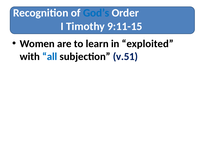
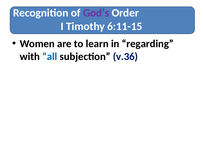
God’s colour: blue -> purple (96, 13)
9:11-15: 9:11-15 -> 6:11-15 (125, 26)
exploited: exploited -> regarding (148, 44)
v.51: v.51 -> v.36 (125, 57)
